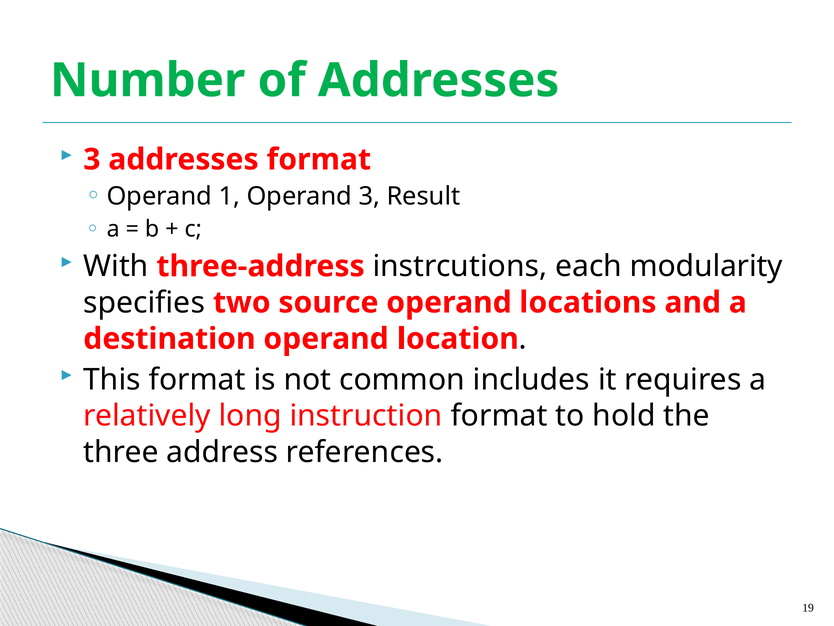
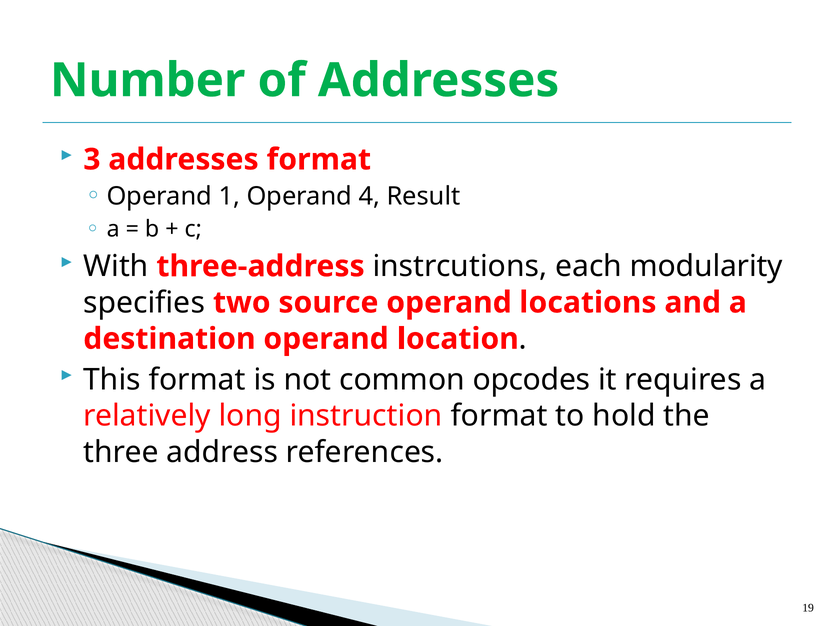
Operand 3: 3 -> 4 (369, 196)
includes: includes -> opcodes (531, 379)
